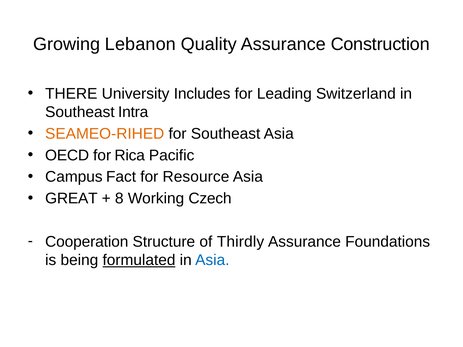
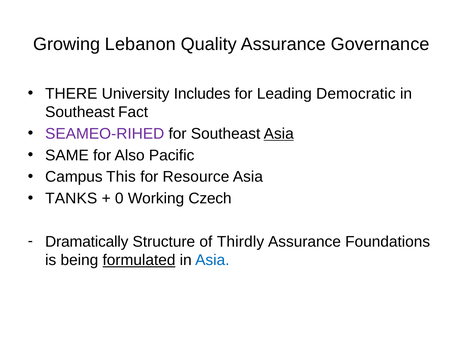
Construction: Construction -> Governance (380, 44)
Switzerland: Switzerland -> Democratic (356, 94)
Intra: Intra -> Fact (133, 112)
SEAMEO-RIHED colour: orange -> purple (105, 134)
Asia underline: none -> present (279, 134)
OECD: OECD -> SAME (67, 155)
Rica: Rica -> Also (130, 155)
Fact: Fact -> This (121, 177)
GREAT: GREAT -> TANKS (71, 199)
8: 8 -> 0 (119, 199)
Cooperation: Cooperation -> Dramatically (87, 242)
